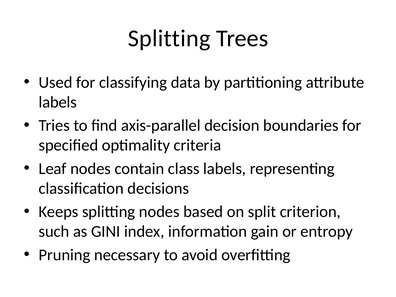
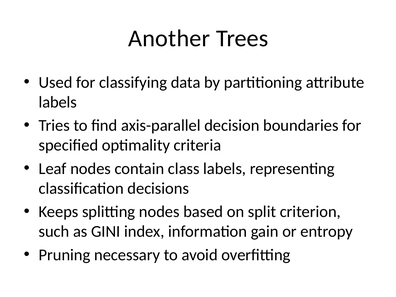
Splitting: Splitting -> Another (169, 38)
